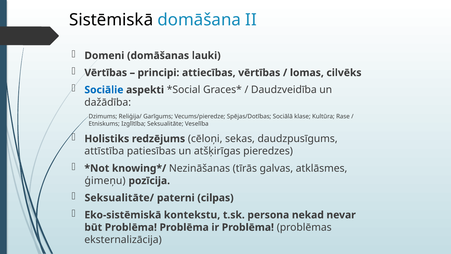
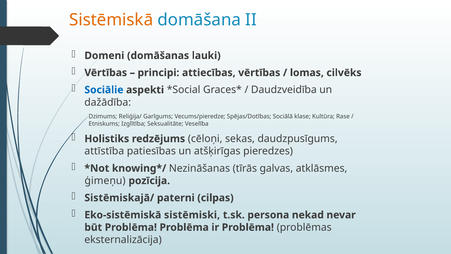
Sistēmiskā colour: black -> orange (111, 20)
Seksualitāte/: Seksualitāte/ -> Sistēmiskajā/ (119, 198)
kontekstu: kontekstu -> sistēmiski (192, 215)
